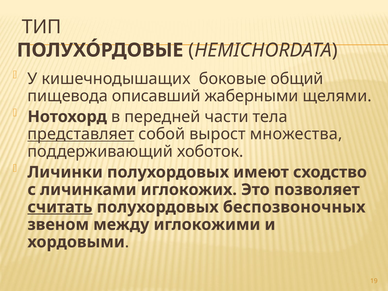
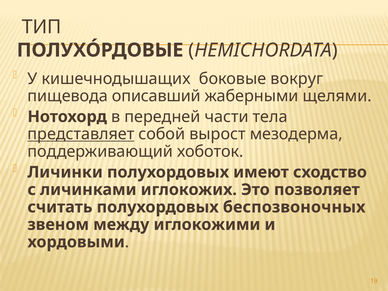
общий: общий -> вокруг (297, 79)
множества: множества -> мезодерма (296, 134)
считать underline: present -> none (60, 207)
